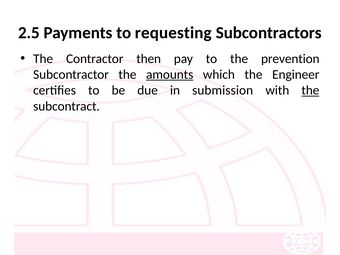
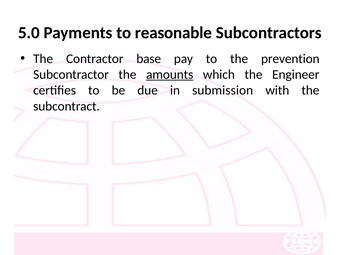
2.5: 2.5 -> 5.0 (29, 33)
requesting: requesting -> reasonable (174, 33)
then: then -> base (149, 59)
the underline: present -> none (310, 90)
